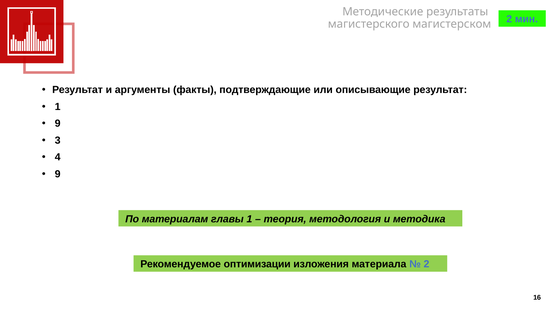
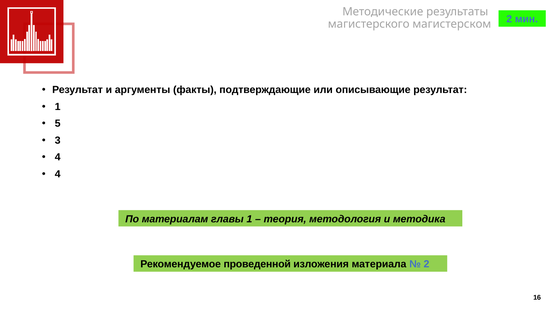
9: 9 -> 5 (58, 124)
9: 9 -> 4 (58, 174)
оптимизации: оптимизации -> проведенной (257, 265)
